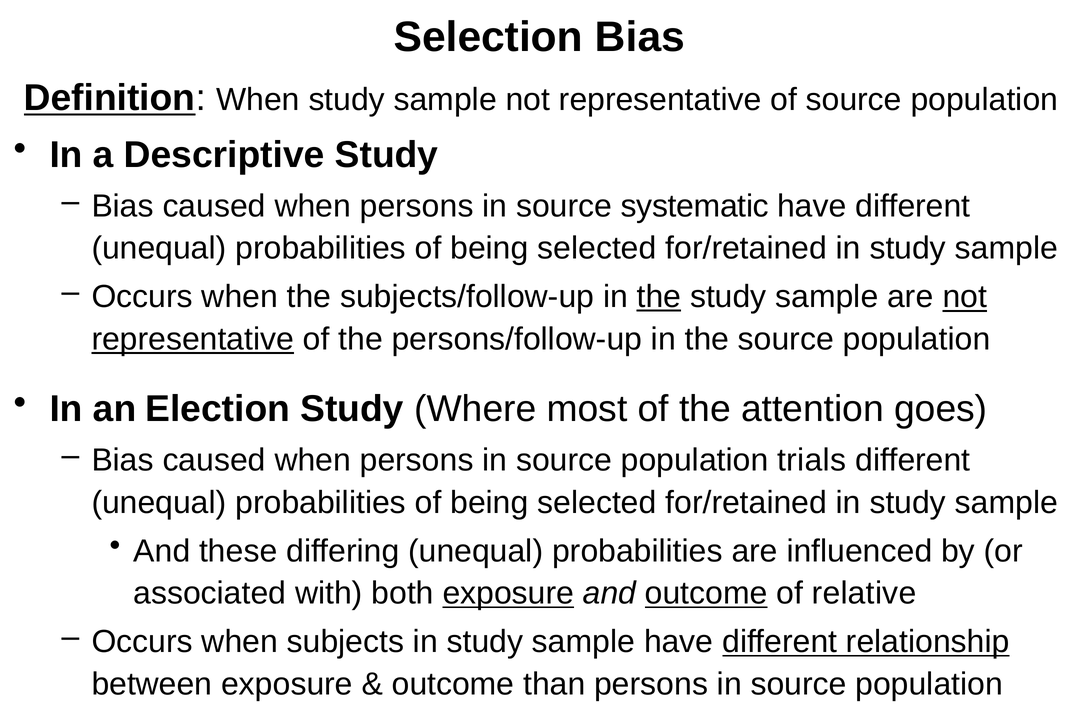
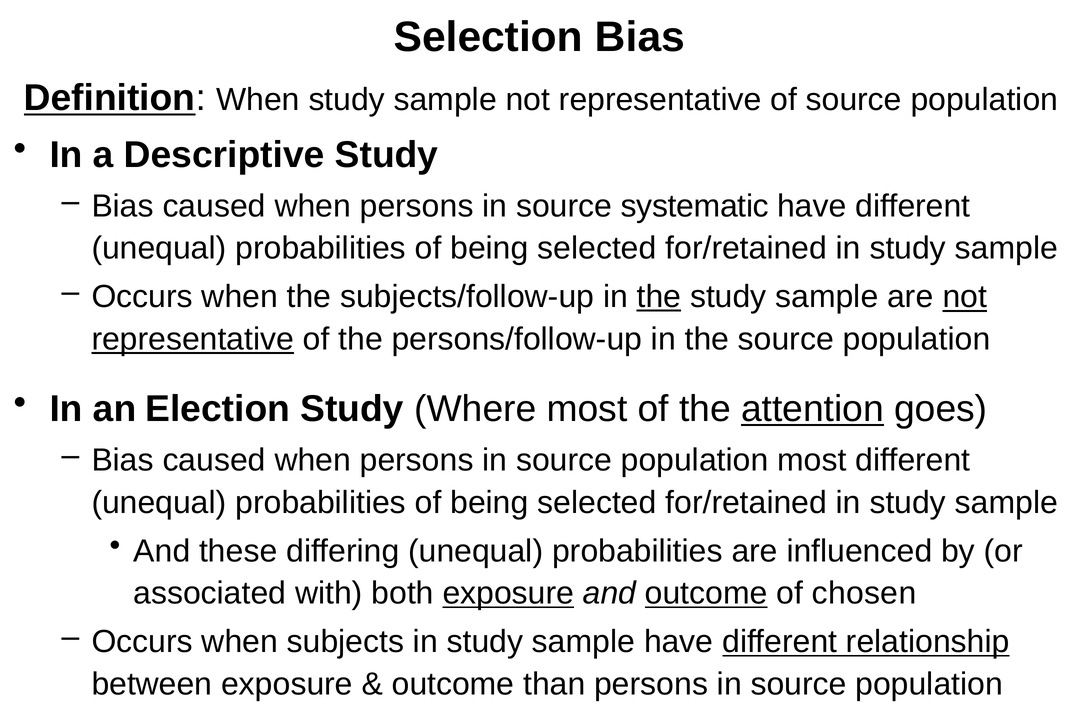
attention underline: none -> present (812, 409)
population trials: trials -> most (812, 461)
relative: relative -> chosen (864, 594)
